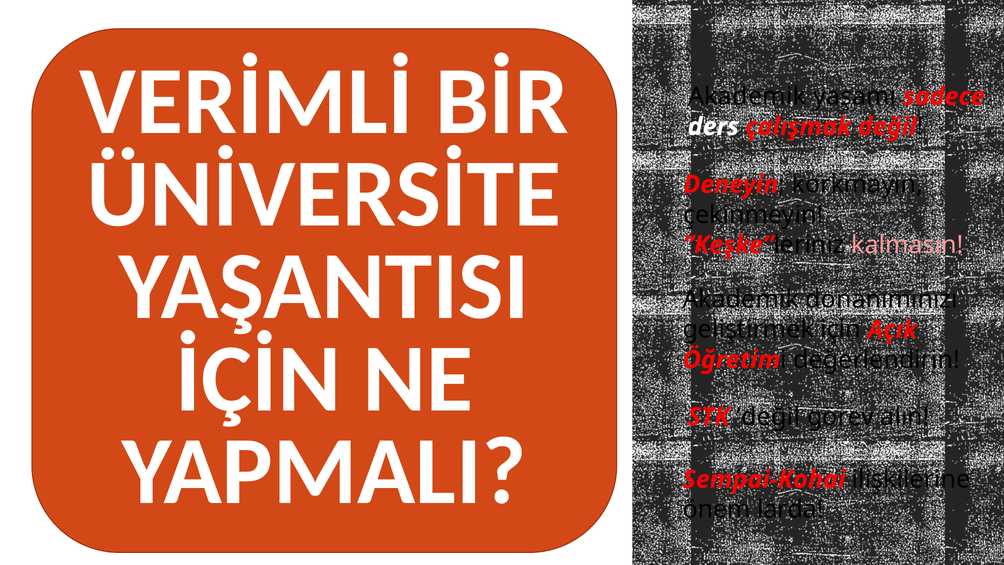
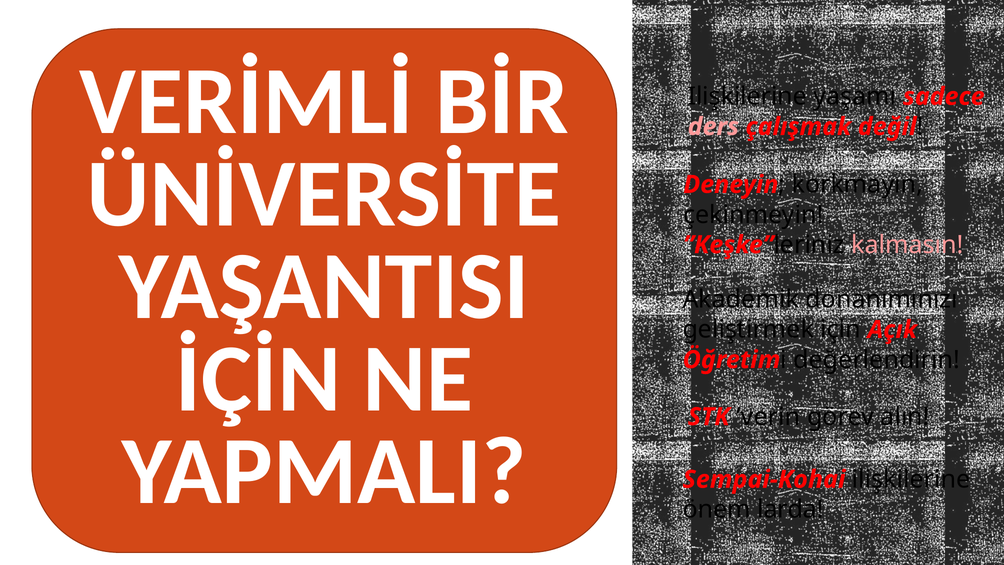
Akademik: Akademik -> Ilişkilerine (747, 97)
ders colour: white -> pink (713, 127)
STK değil: değil -> verin (768, 417)
